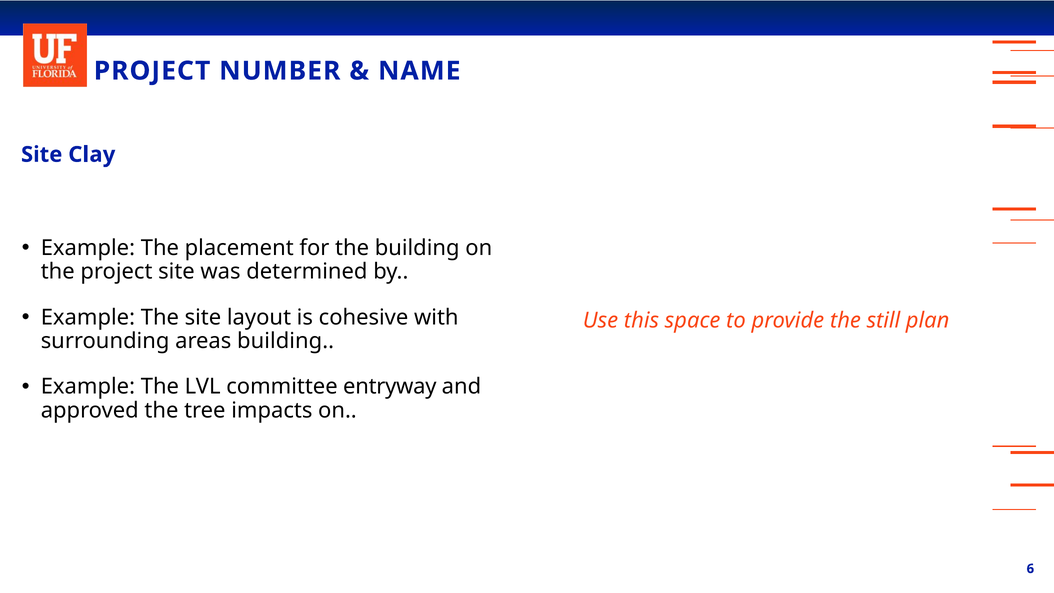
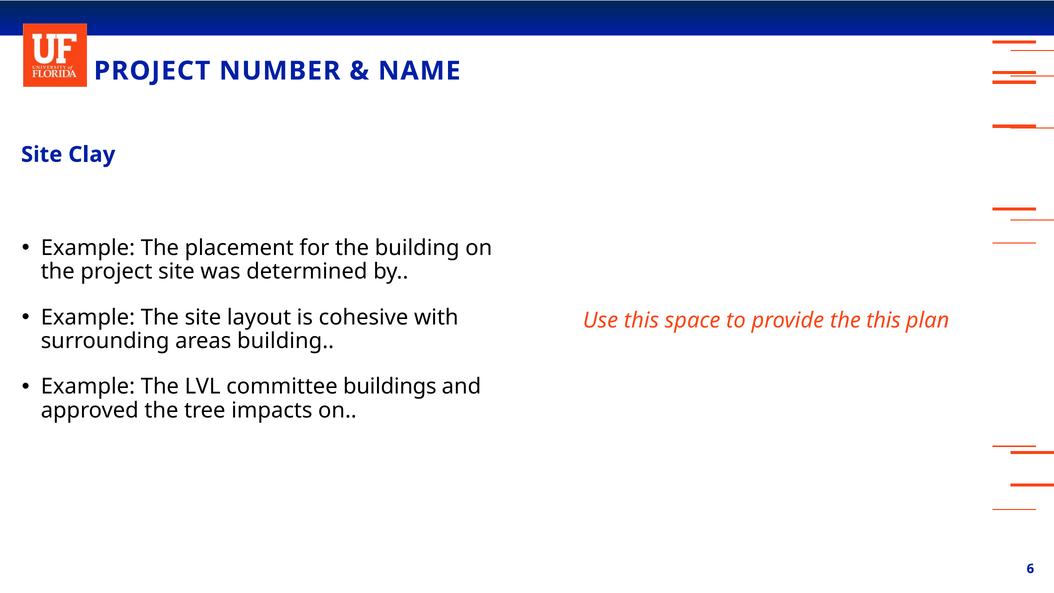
the still: still -> this (884, 321)
entryway: entryway -> buildings (390, 387)
